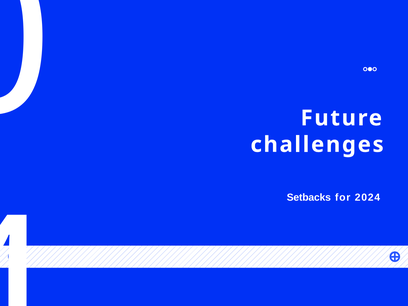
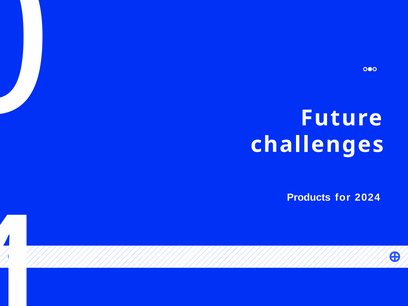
Setbacks: Setbacks -> Products (309, 197)
